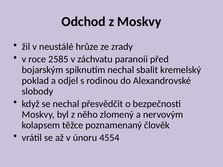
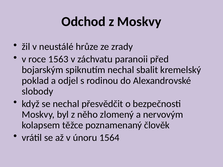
2585: 2585 -> 1563 (58, 59)
4554: 4554 -> 1564 (109, 138)
